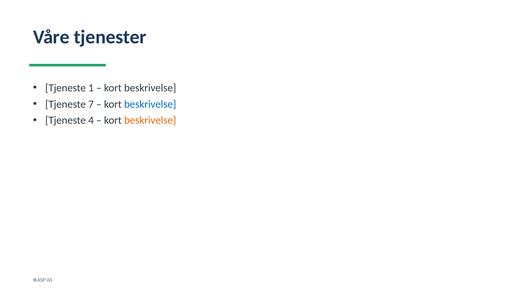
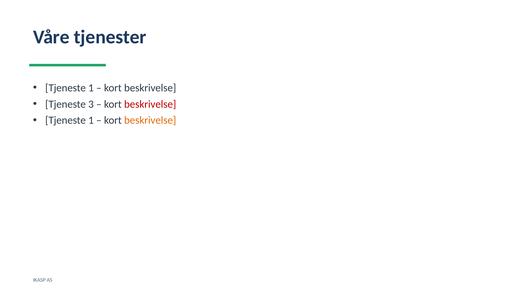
7: 7 -> 3 (91, 104)
beskrivelse colour: blue -> red (150, 104)
4: 4 -> 1 (91, 120)
